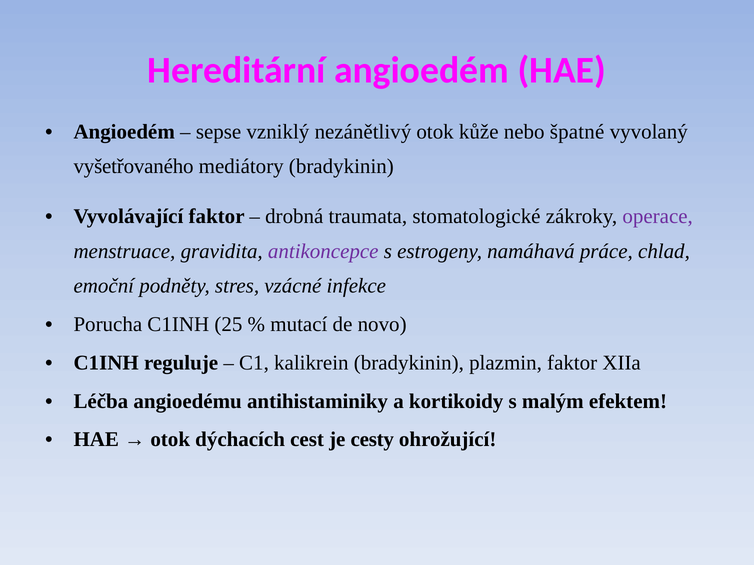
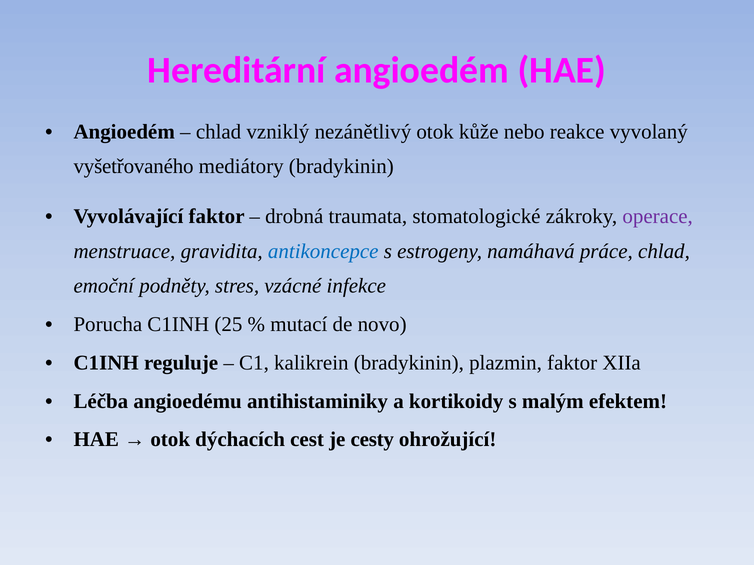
sepse: sepse -> chlad (219, 132)
špatné: špatné -> reakce (577, 132)
antikoncepce colour: purple -> blue (323, 251)
